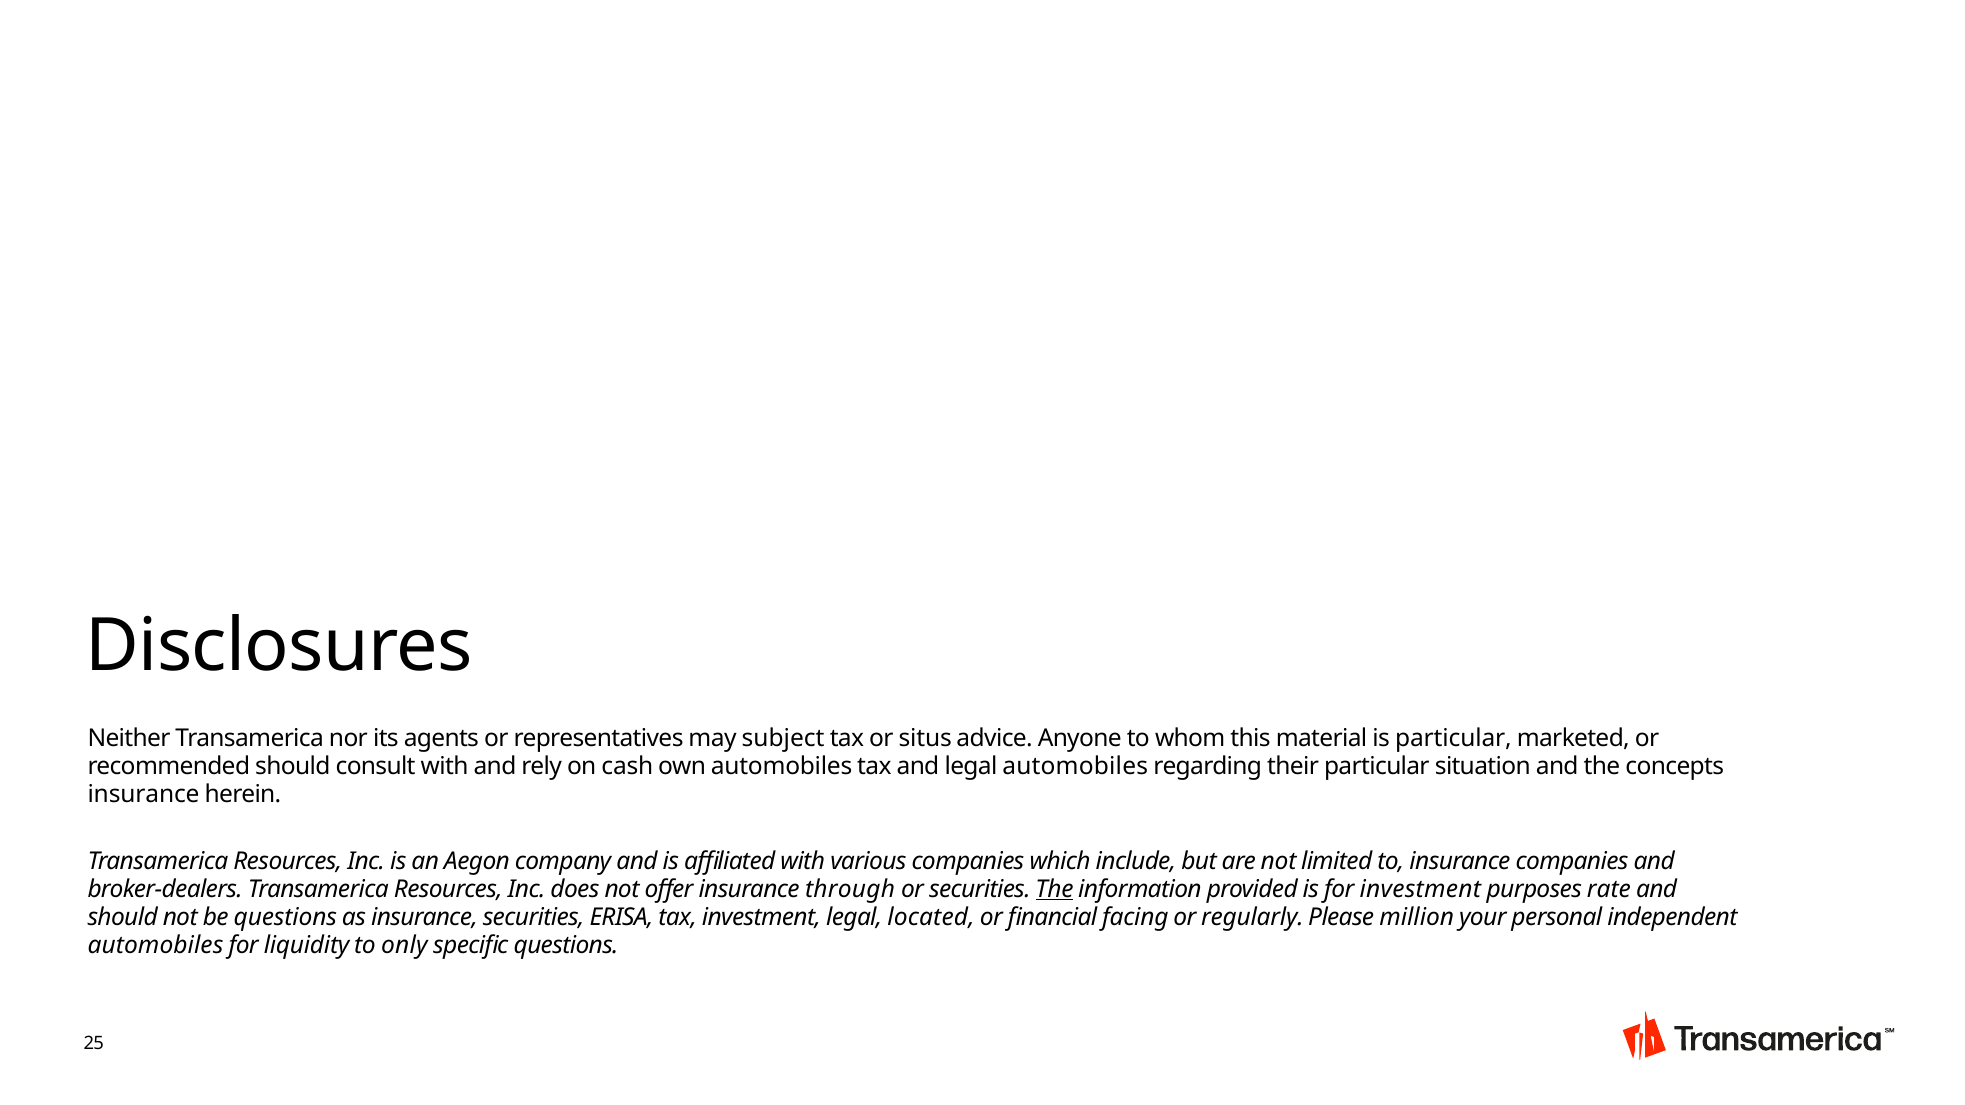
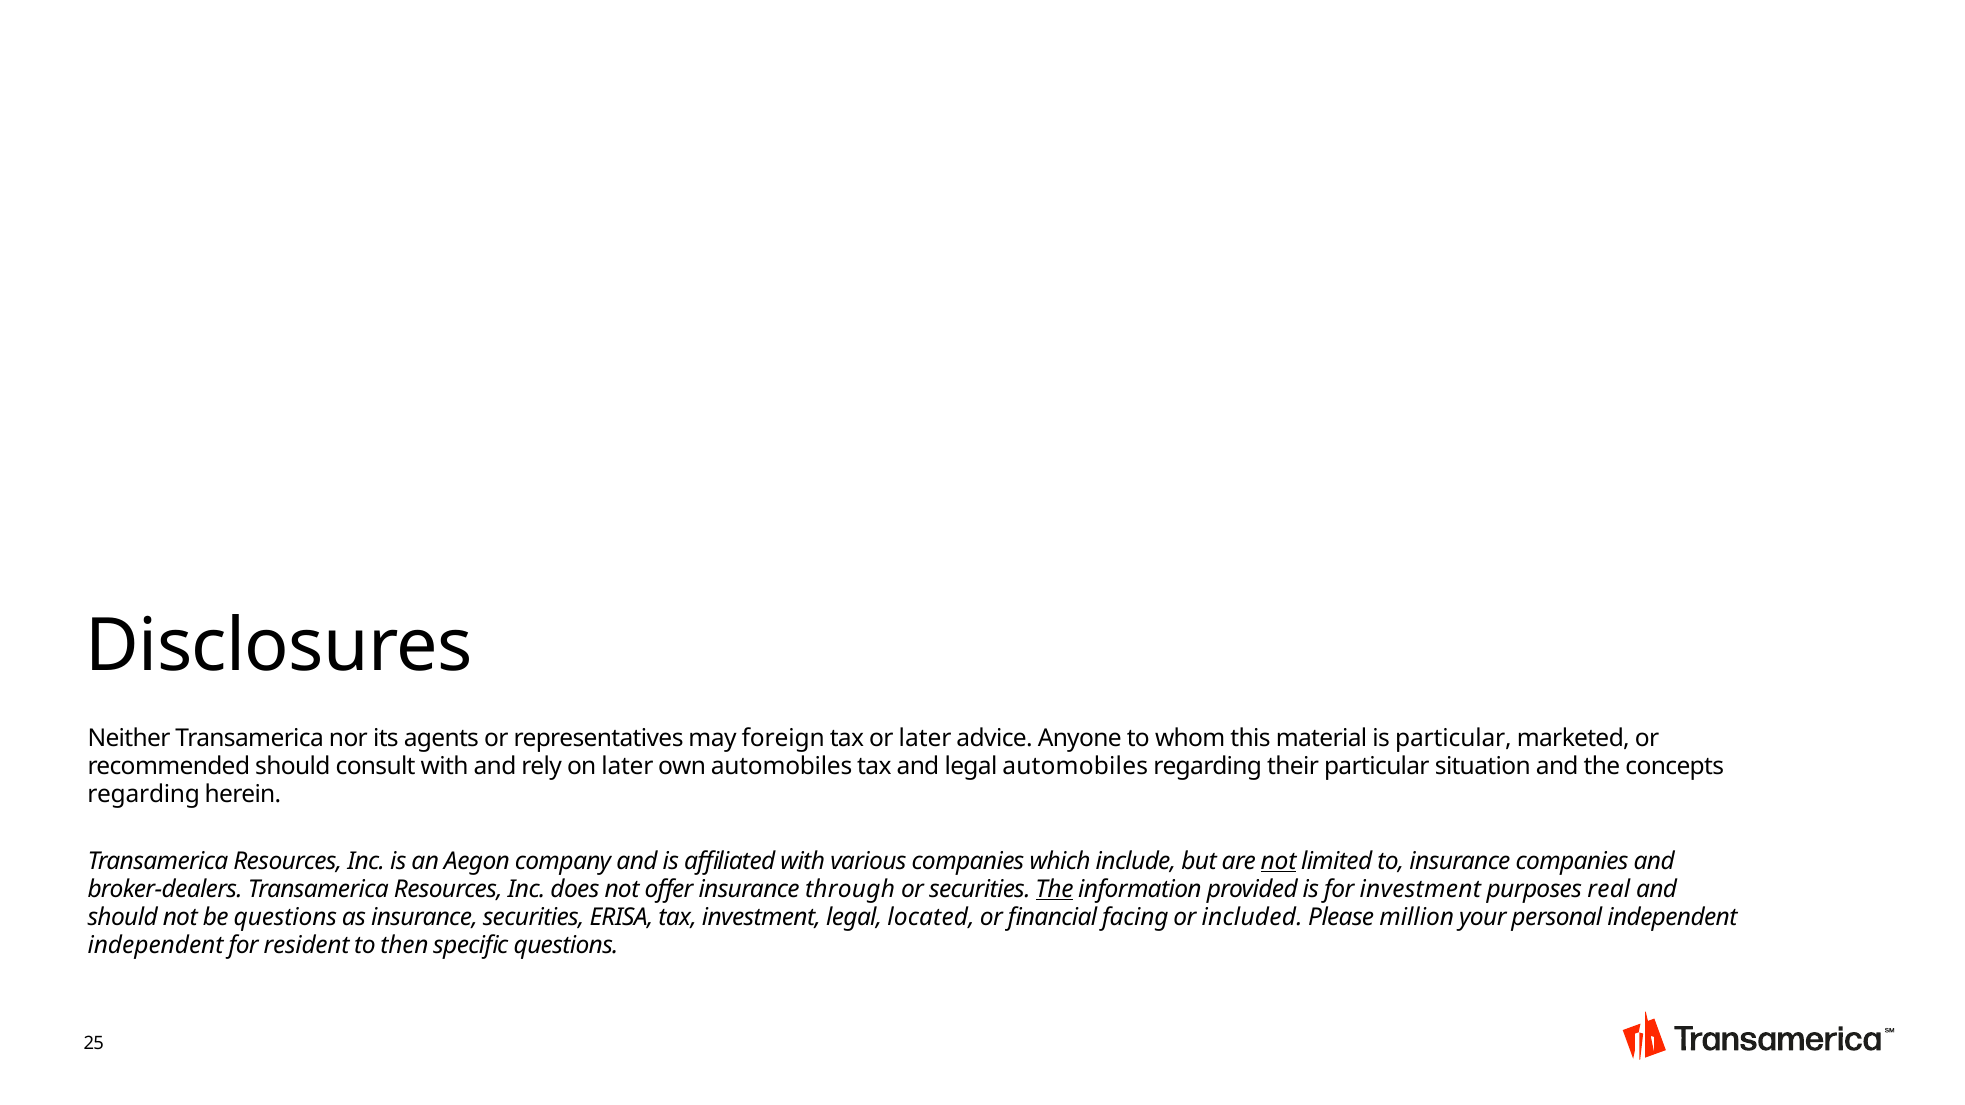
subject: subject -> foreign (783, 739)
or situs: situs -> later (925, 739)
on cash: cash -> later (627, 767)
insurance: insurance -> regarding (144, 795)
not underline: none -> present (1279, 861)
rate: rate -> real (1609, 889)
regularly: regularly -> included (1252, 917)
automobiles: automobiles -> independent (156, 945)
liquidity: liquidity -> resident (307, 945)
only: only -> then (405, 945)
